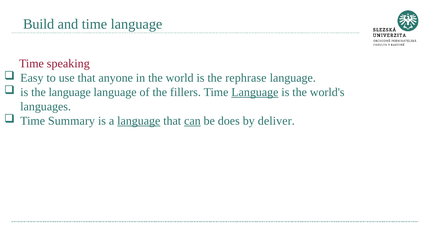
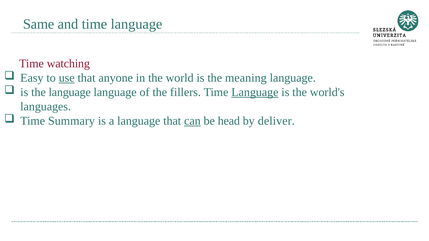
Build: Build -> Same (39, 24)
speaking: speaking -> watching (68, 64)
use underline: none -> present (67, 78)
rephrase: rephrase -> meaning (246, 78)
language underline: present -> none (139, 121)
does: does -> head (229, 121)
